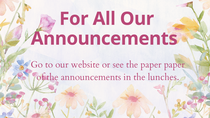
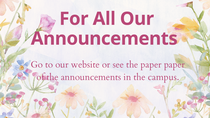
lunches: lunches -> campus (164, 77)
